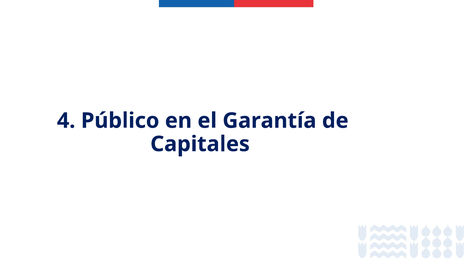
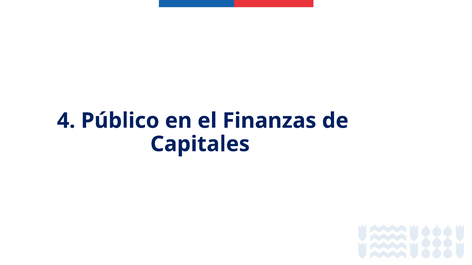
Garantía: Garantía -> Finanzas (269, 121)
